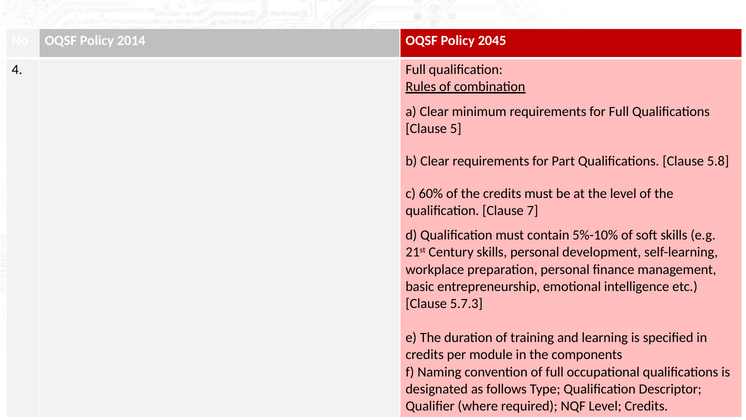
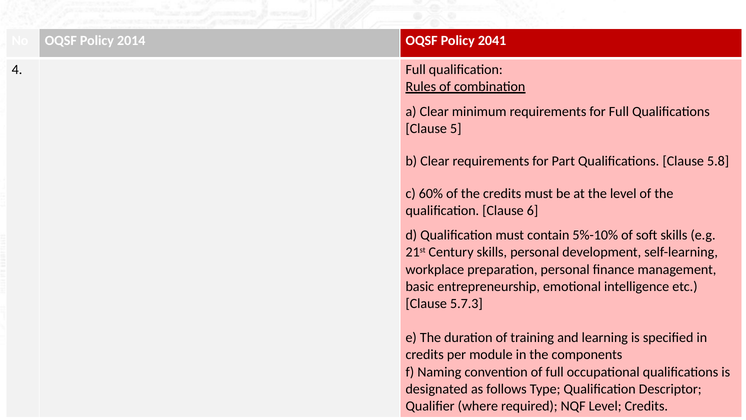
2045: 2045 -> 2041 (492, 40)
7: 7 -> 6 (533, 210)
